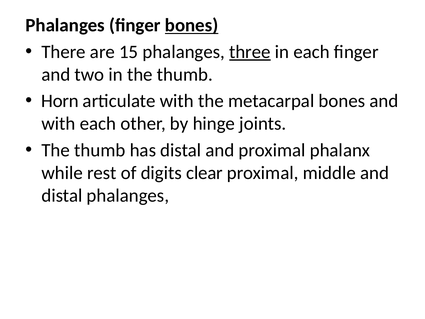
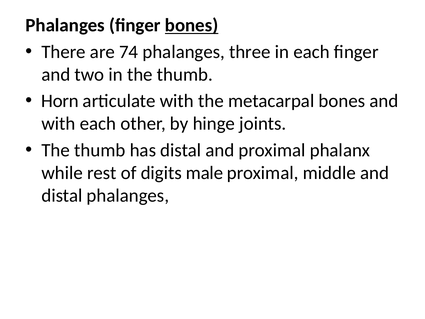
15: 15 -> 74 (129, 52)
three underline: present -> none (250, 52)
clear: clear -> male (205, 173)
